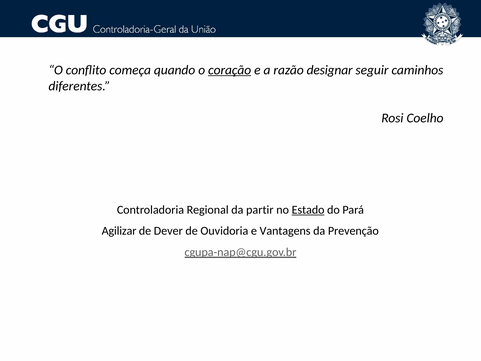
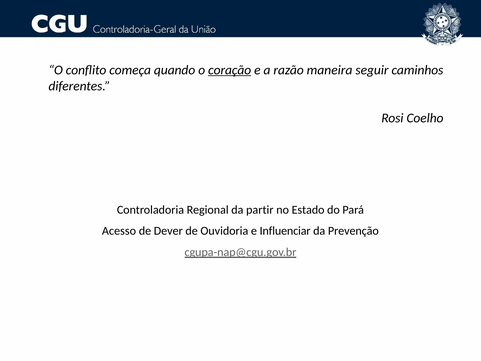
designar: designar -> maneira (330, 70)
Estado underline: present -> none (308, 210)
Agilizar: Agilizar -> Acesso (119, 231)
Vantagens: Vantagens -> Influenciar (285, 231)
